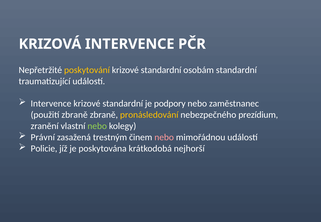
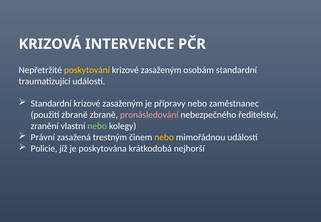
standardní: standardní -> zasaženým (161, 70)
Intervence: Intervence -> Standardní (51, 104)
standardní: standardní -> zasaženým (123, 104)
podpory: podpory -> přípravy (170, 104)
pronásledování colour: yellow -> pink (149, 115)
prezídium: prezídium -> ředitelství (258, 115)
nebo colour: pink -> yellow (164, 137)
